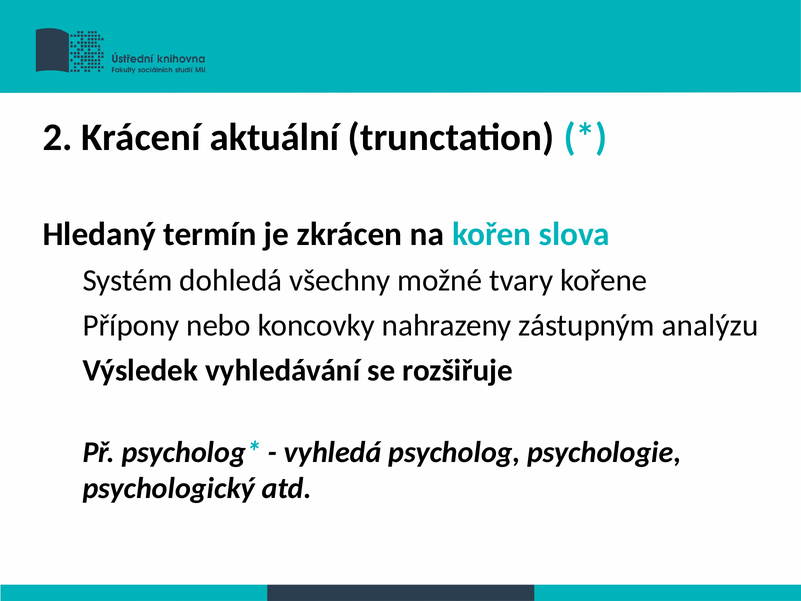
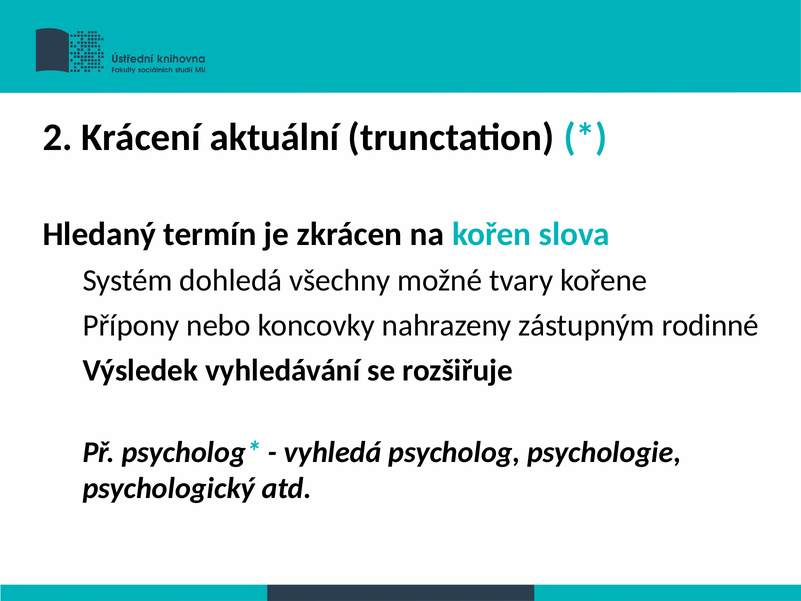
analýzu: analýzu -> rodinné (710, 325)
